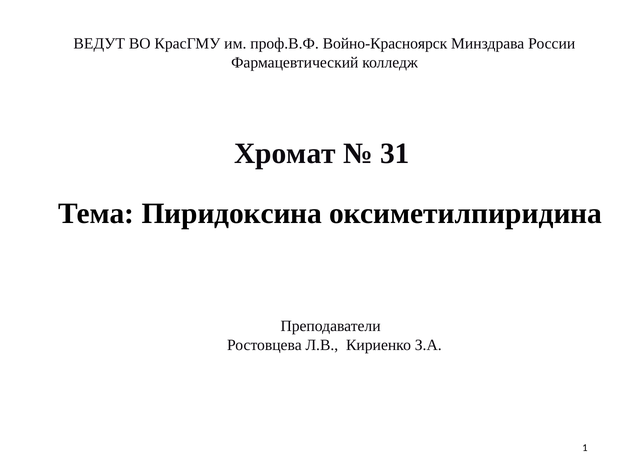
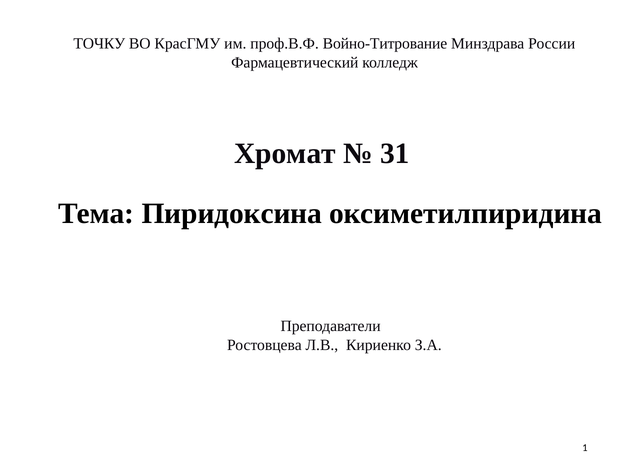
ВЕДУТ: ВЕДУТ -> ТОЧКУ (99, 44)
Войно-Красноярск: Войно-Красноярск -> Войно-Титрование (385, 44)
